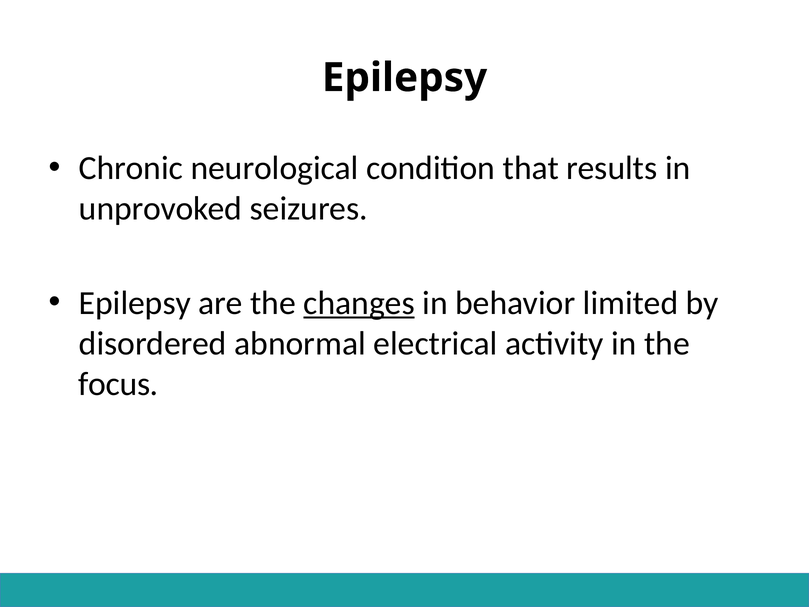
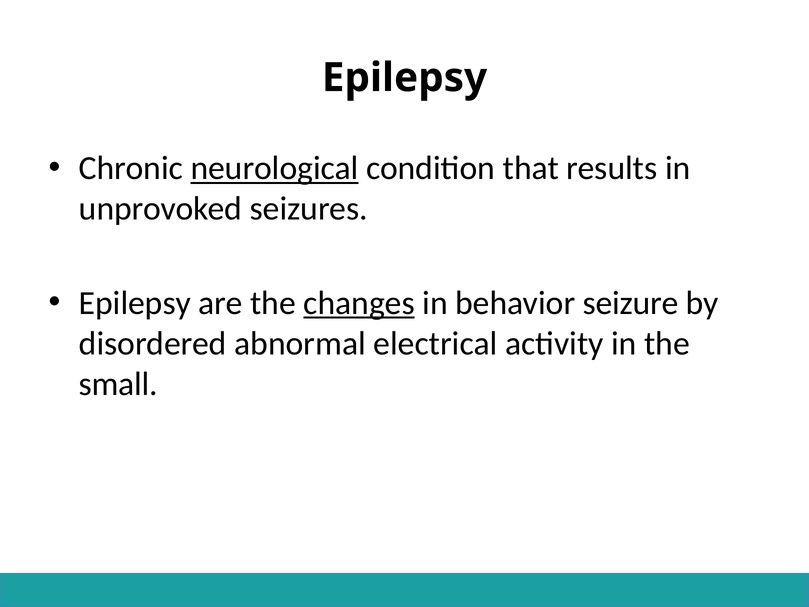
neurological underline: none -> present (275, 168)
limited: limited -> seizure (631, 303)
focus: focus -> small (118, 384)
